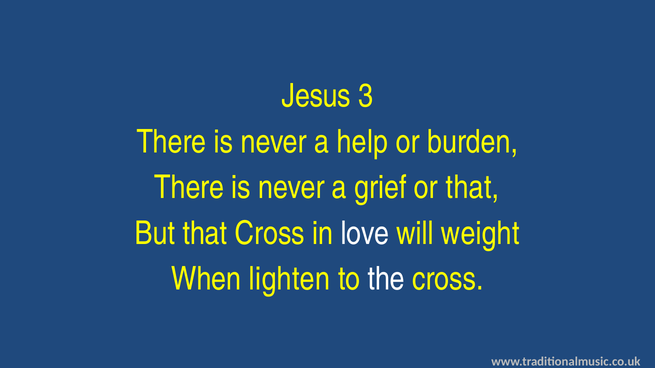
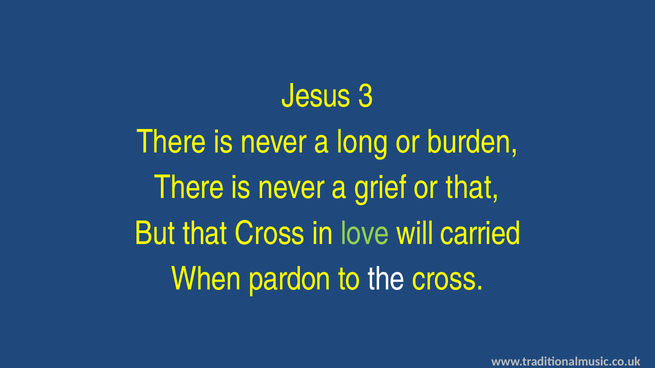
help: help -> long (362, 142)
love colour: white -> light green (365, 234)
weight: weight -> carried (480, 234)
lighten: lighten -> pardon (290, 279)
